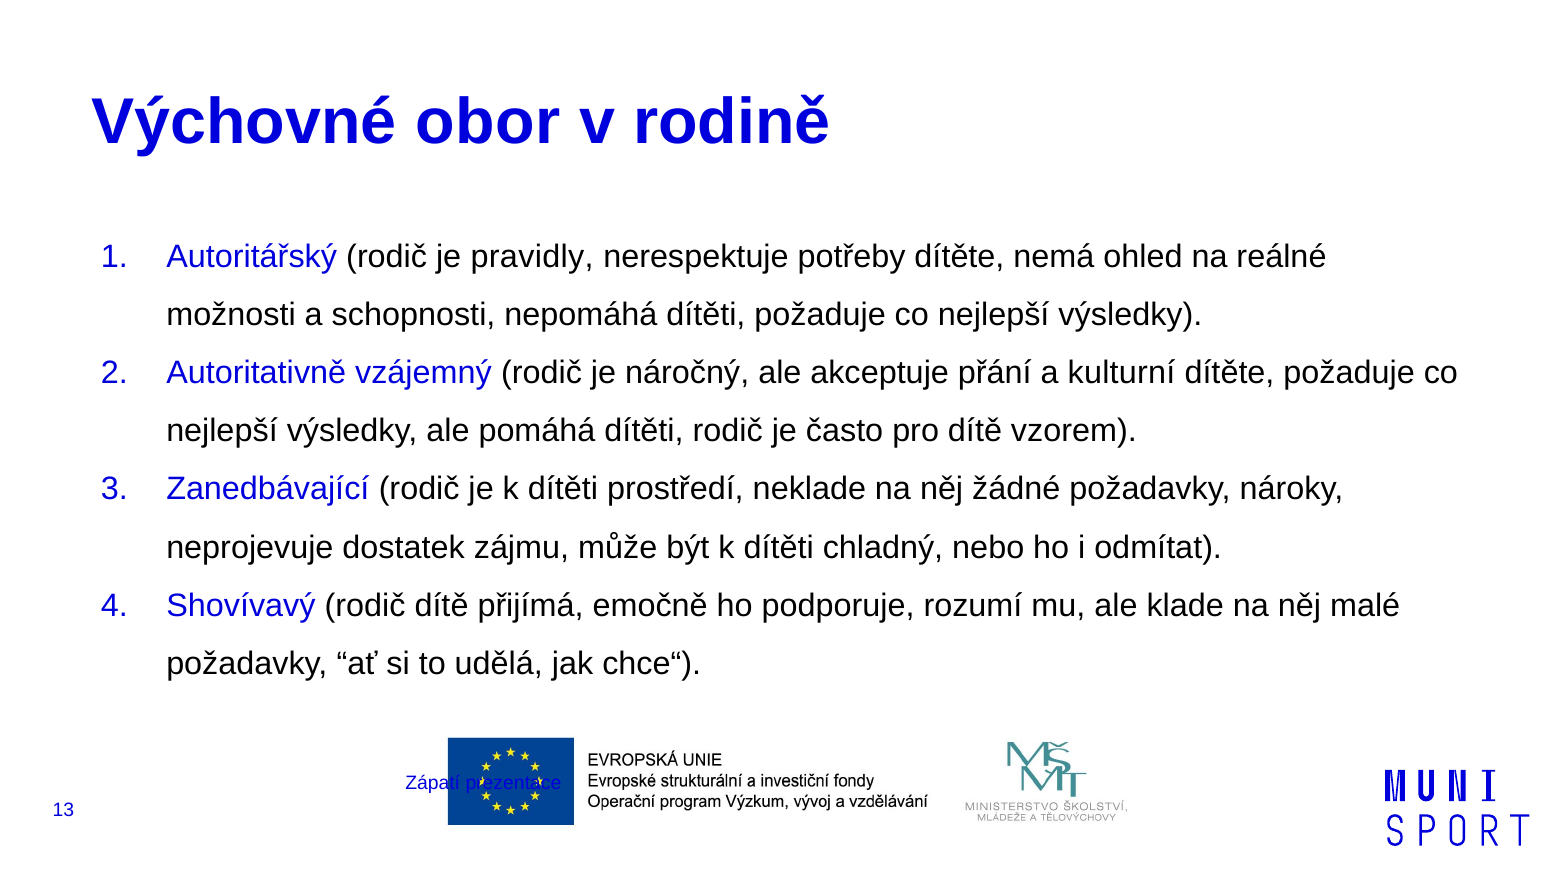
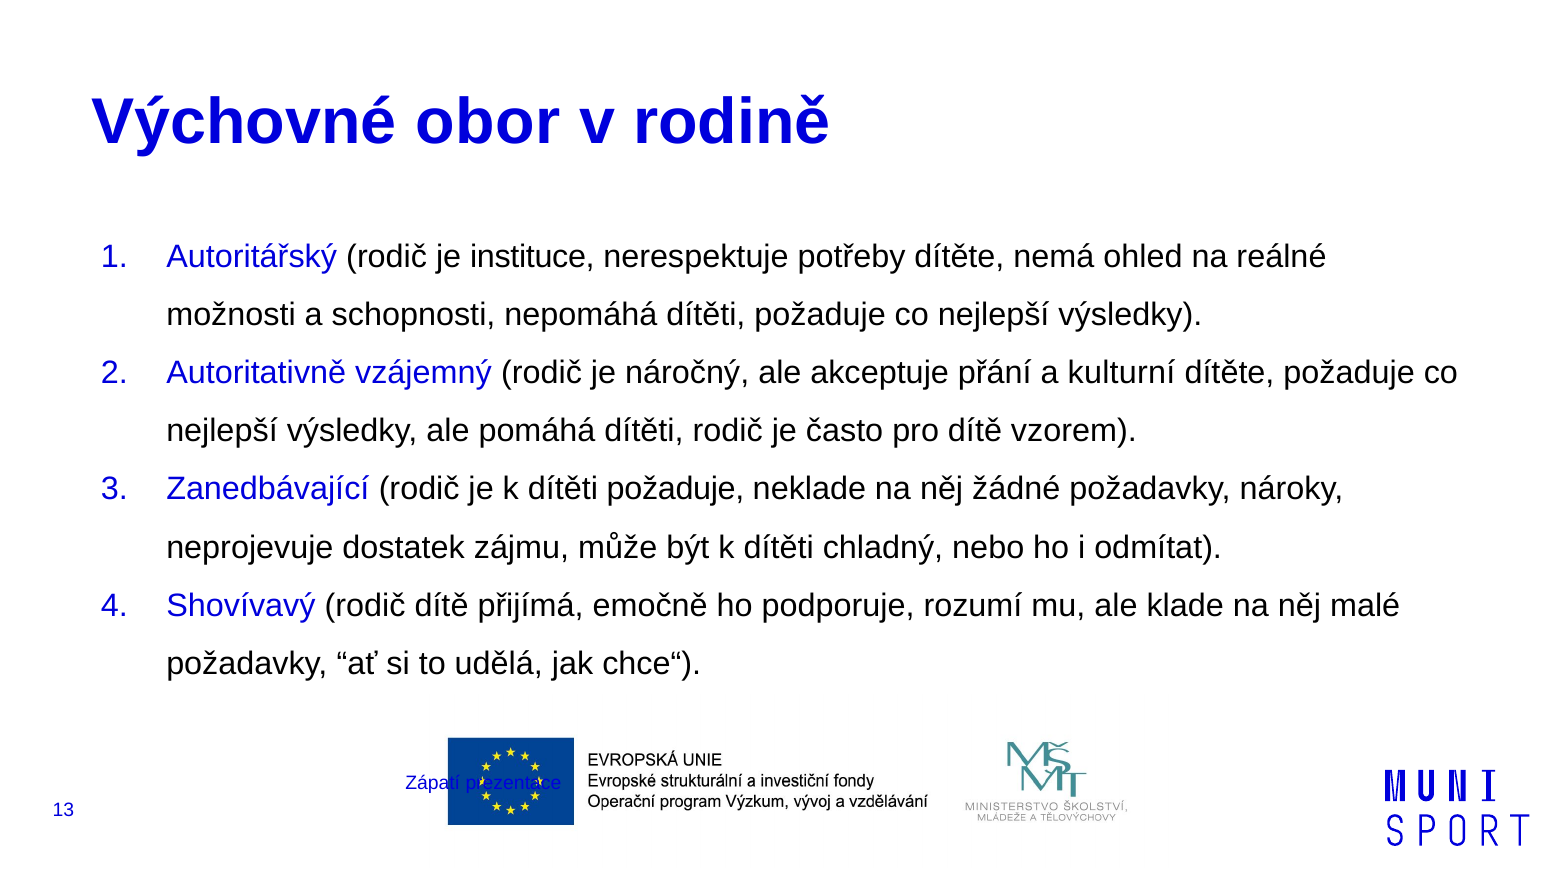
pravidly: pravidly -> instituce (532, 256)
k dítěti prostředí: prostředí -> požaduje (676, 489)
